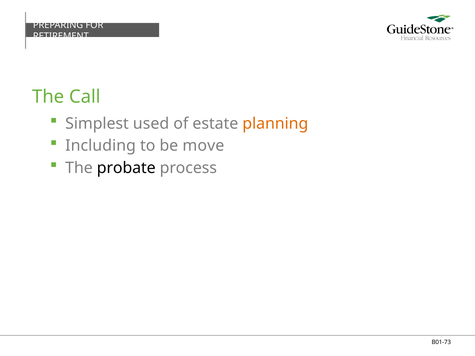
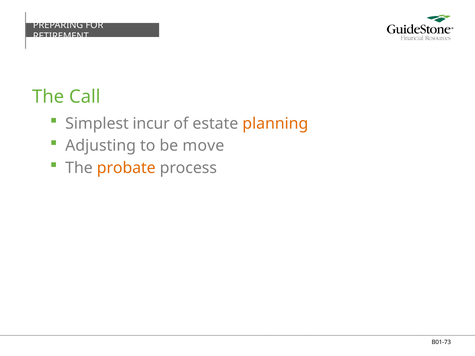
used: used -> incur (151, 124)
Including: Including -> Adjusting (101, 146)
probate colour: black -> orange (126, 168)
